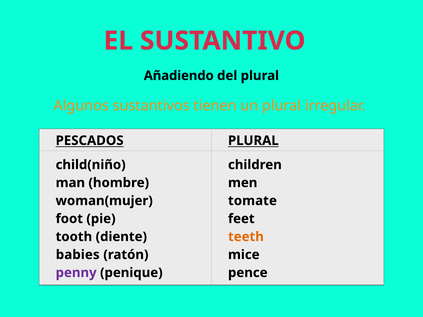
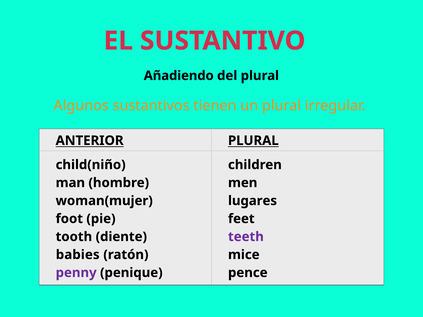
PESCADOS: PESCADOS -> ANTERIOR (90, 141)
tomate: tomate -> lugares (253, 201)
teeth colour: orange -> purple (246, 237)
